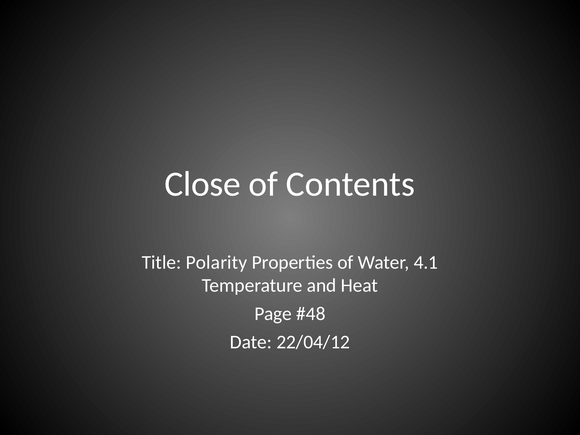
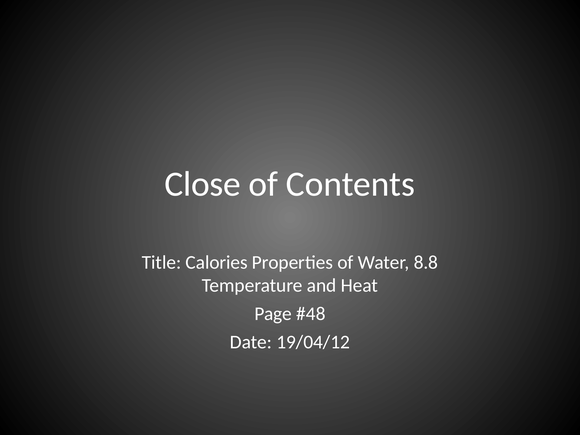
Polarity: Polarity -> Calories (217, 262)
4.1: 4.1 -> 8.8 (426, 262)
22/04/12: 22/04/12 -> 19/04/12 (313, 342)
